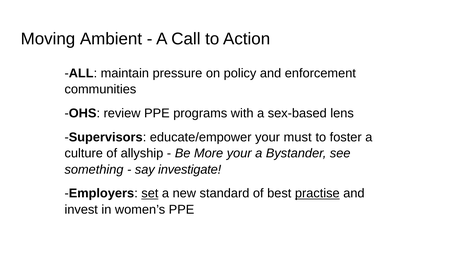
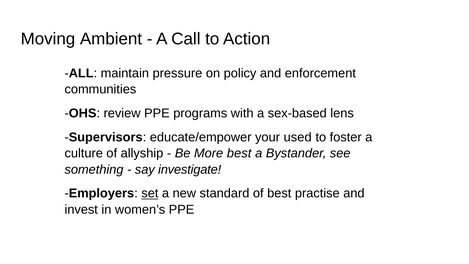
must: must -> used (298, 137)
More your: your -> best (239, 153)
practise underline: present -> none (317, 193)
